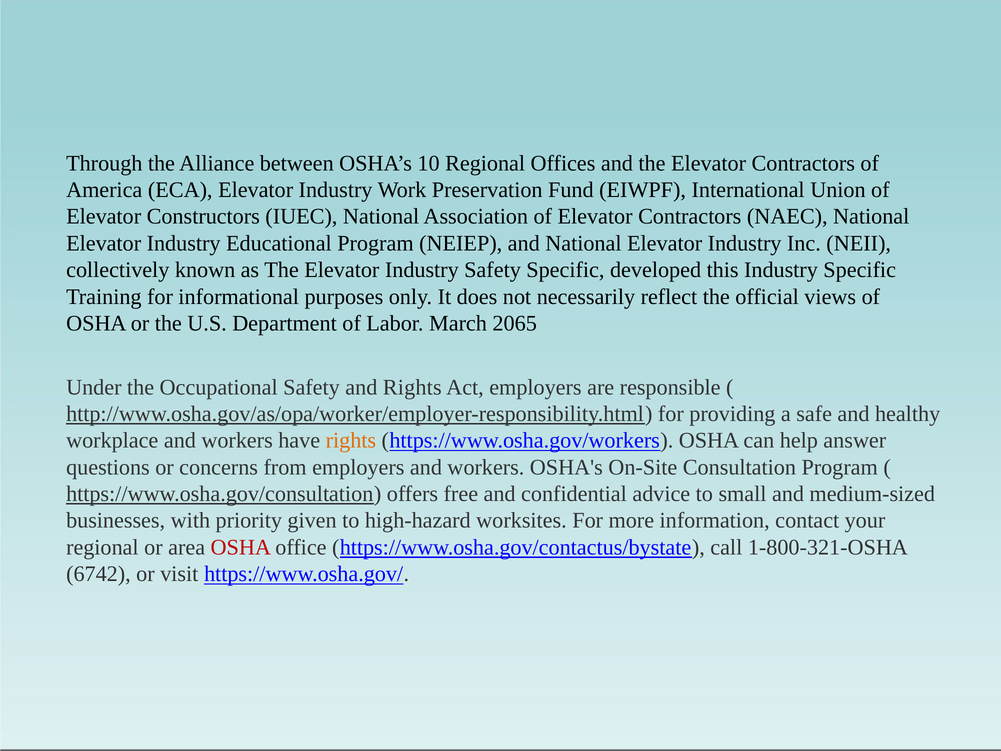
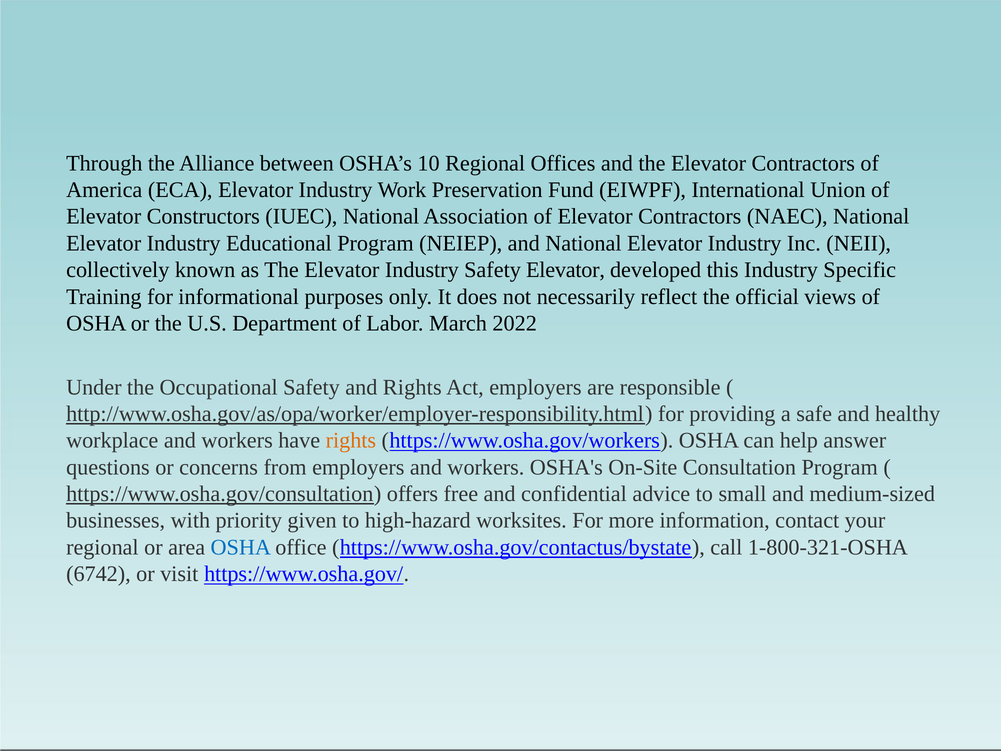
Safety Specific: Specific -> Elevator (565, 270)
2065: 2065 -> 2022 (515, 323)
OSHA colour: red -> blue (241, 547)
